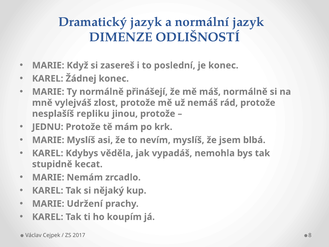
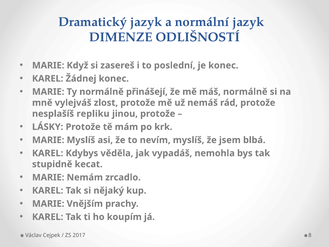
JEDNU: JEDNU -> LÁSKY (48, 127)
Udržení: Udržení -> Vnějším (85, 204)
